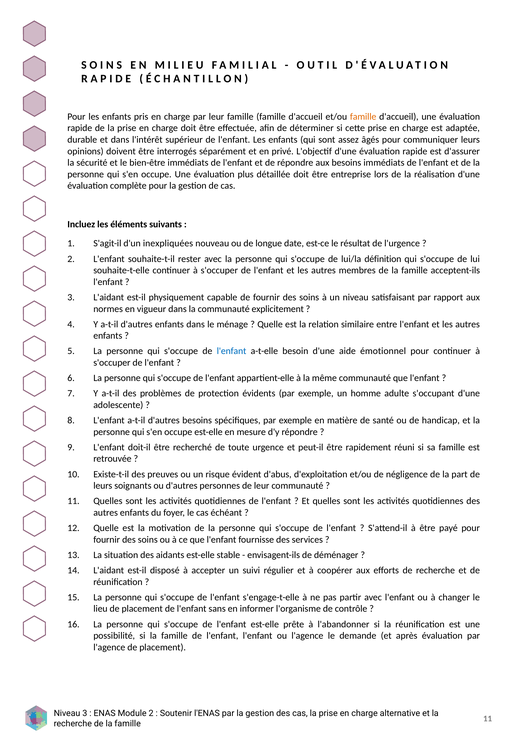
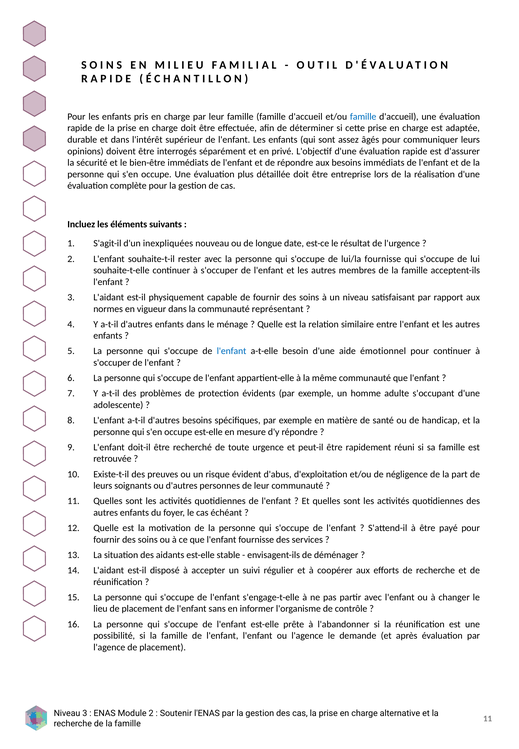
famille colour: orange -> blue (363, 117)
lui/la définition: définition -> fournisse (383, 259)
explicitement: explicitement -> représentant (278, 309)
